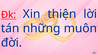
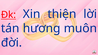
những: những -> hương (42, 28)
